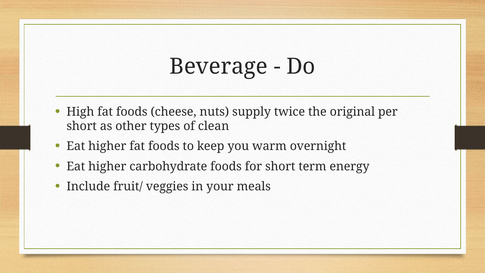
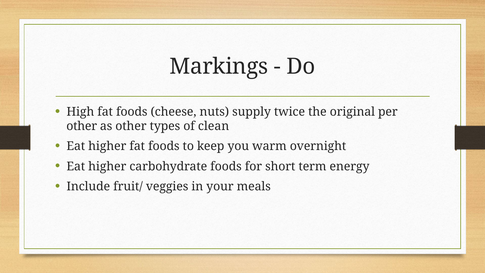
Beverage: Beverage -> Markings (219, 67)
short: short -> other (82, 126)
